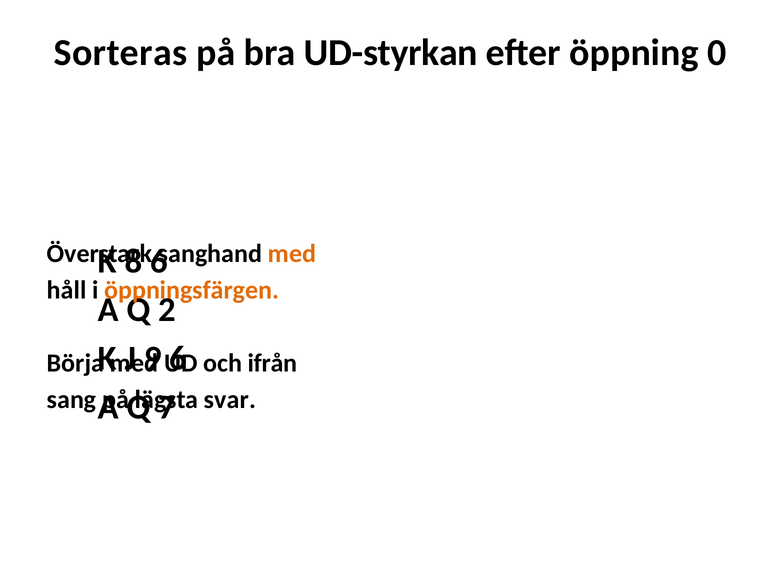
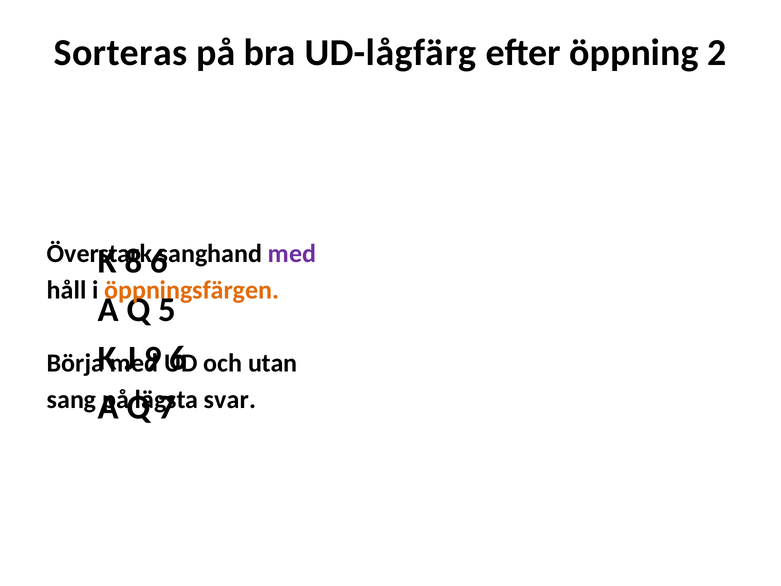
UD-styrkan: UD-styrkan -> UD-lågfärg (390, 53)
0: 0 -> 2 (717, 53)
med colour: orange -> purple (292, 254)
2: 2 -> 5 (167, 310)
ifrån: ifrån -> utan (273, 363)
